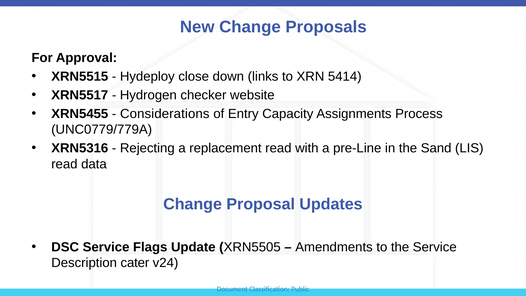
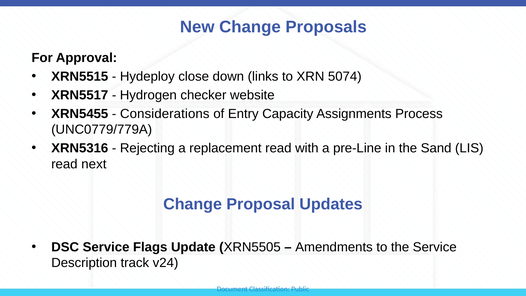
5414: 5414 -> 5074 (345, 76)
data: data -> next (94, 164)
cater: cater -> track (135, 263)
